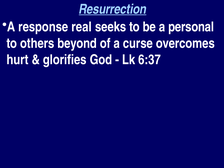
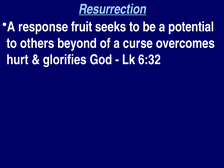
real: real -> fruit (82, 27)
personal: personal -> potential (191, 27)
6:37: 6:37 -> 6:32 (150, 60)
